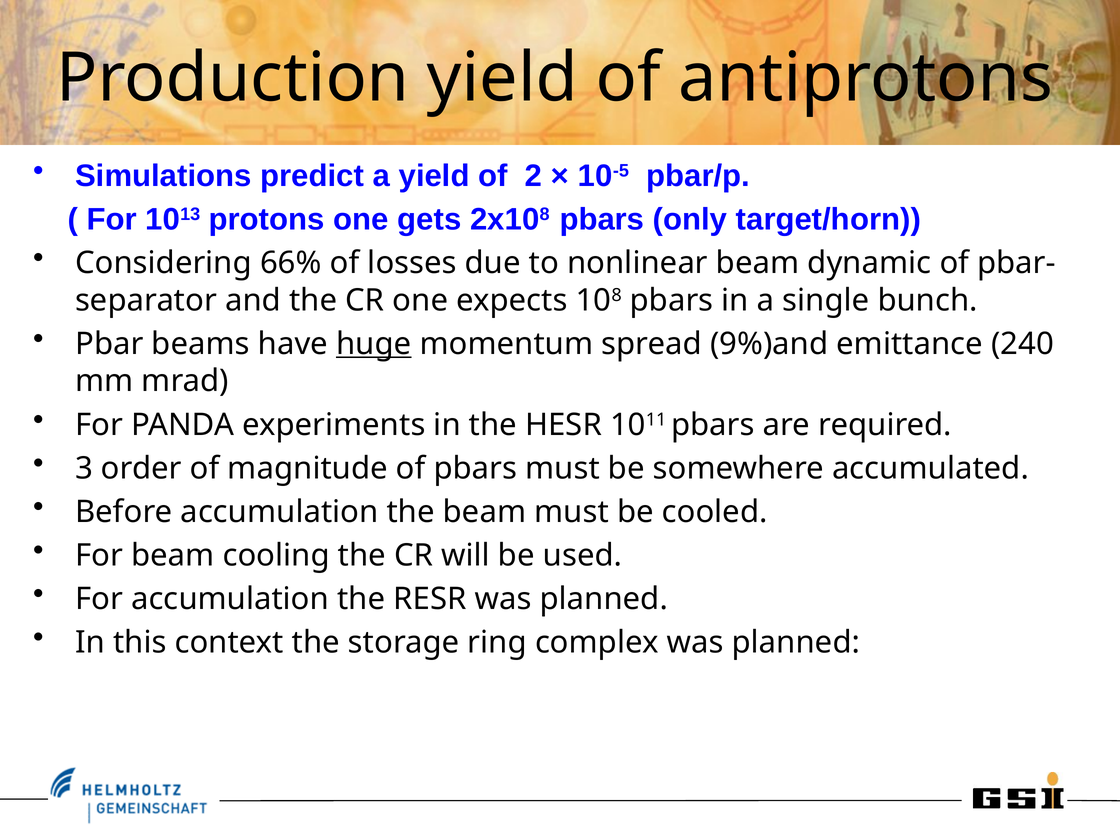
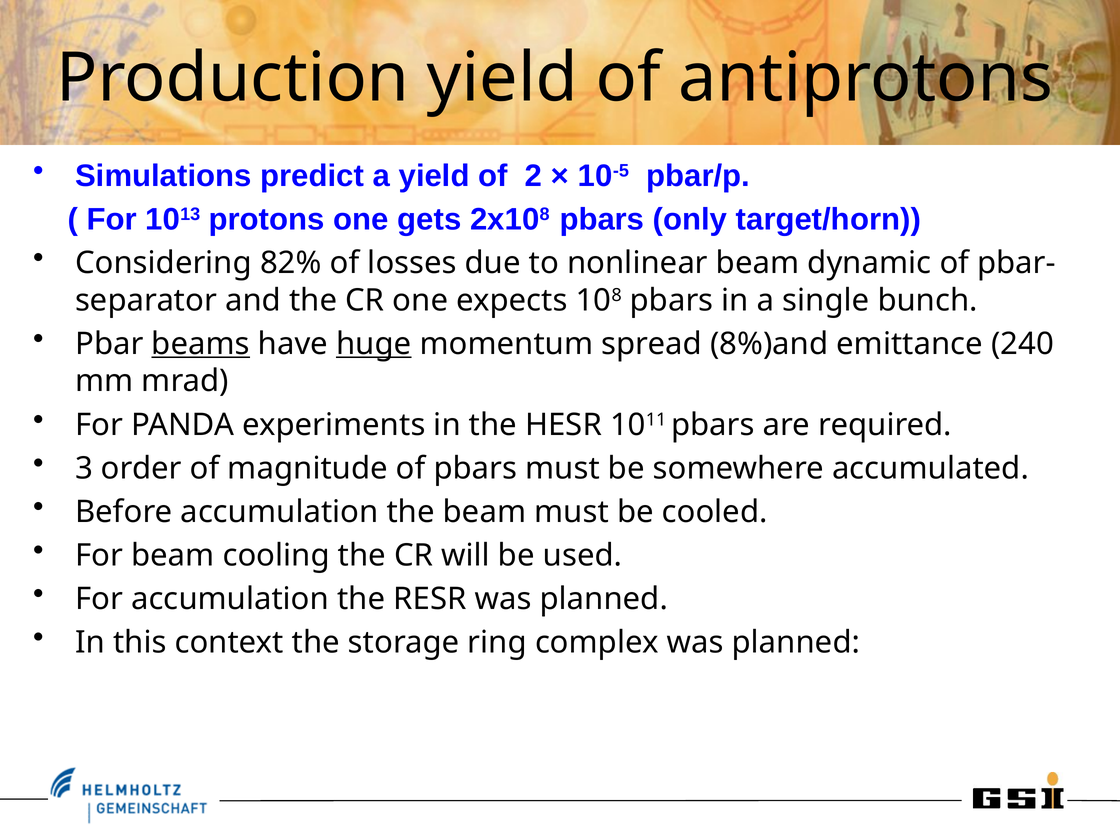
66%: 66% -> 82% (291, 263)
beams underline: none -> present (201, 344)
9%)and: 9%)and -> 8%)and (769, 344)
